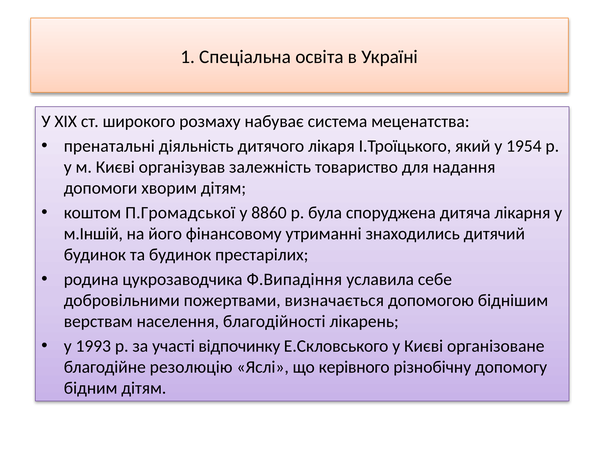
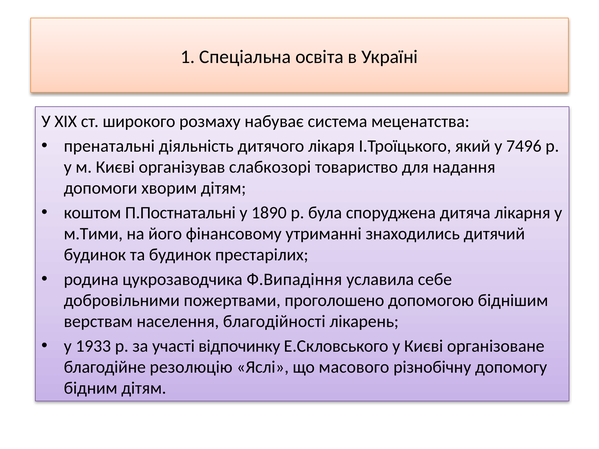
1954: 1954 -> 7496 (524, 146)
залежність: залежність -> слабкозорі (270, 167)
П.Громадської: П.Громадської -> П.Постнатальні (180, 213)
8860: 8860 -> 1890 (269, 213)
м.Іншій: м.Іншій -> м.Тими (93, 234)
визначається: визначається -> проголошено (334, 301)
1993: 1993 -> 1933 (93, 346)
керівного: керівного -> масового (354, 367)
